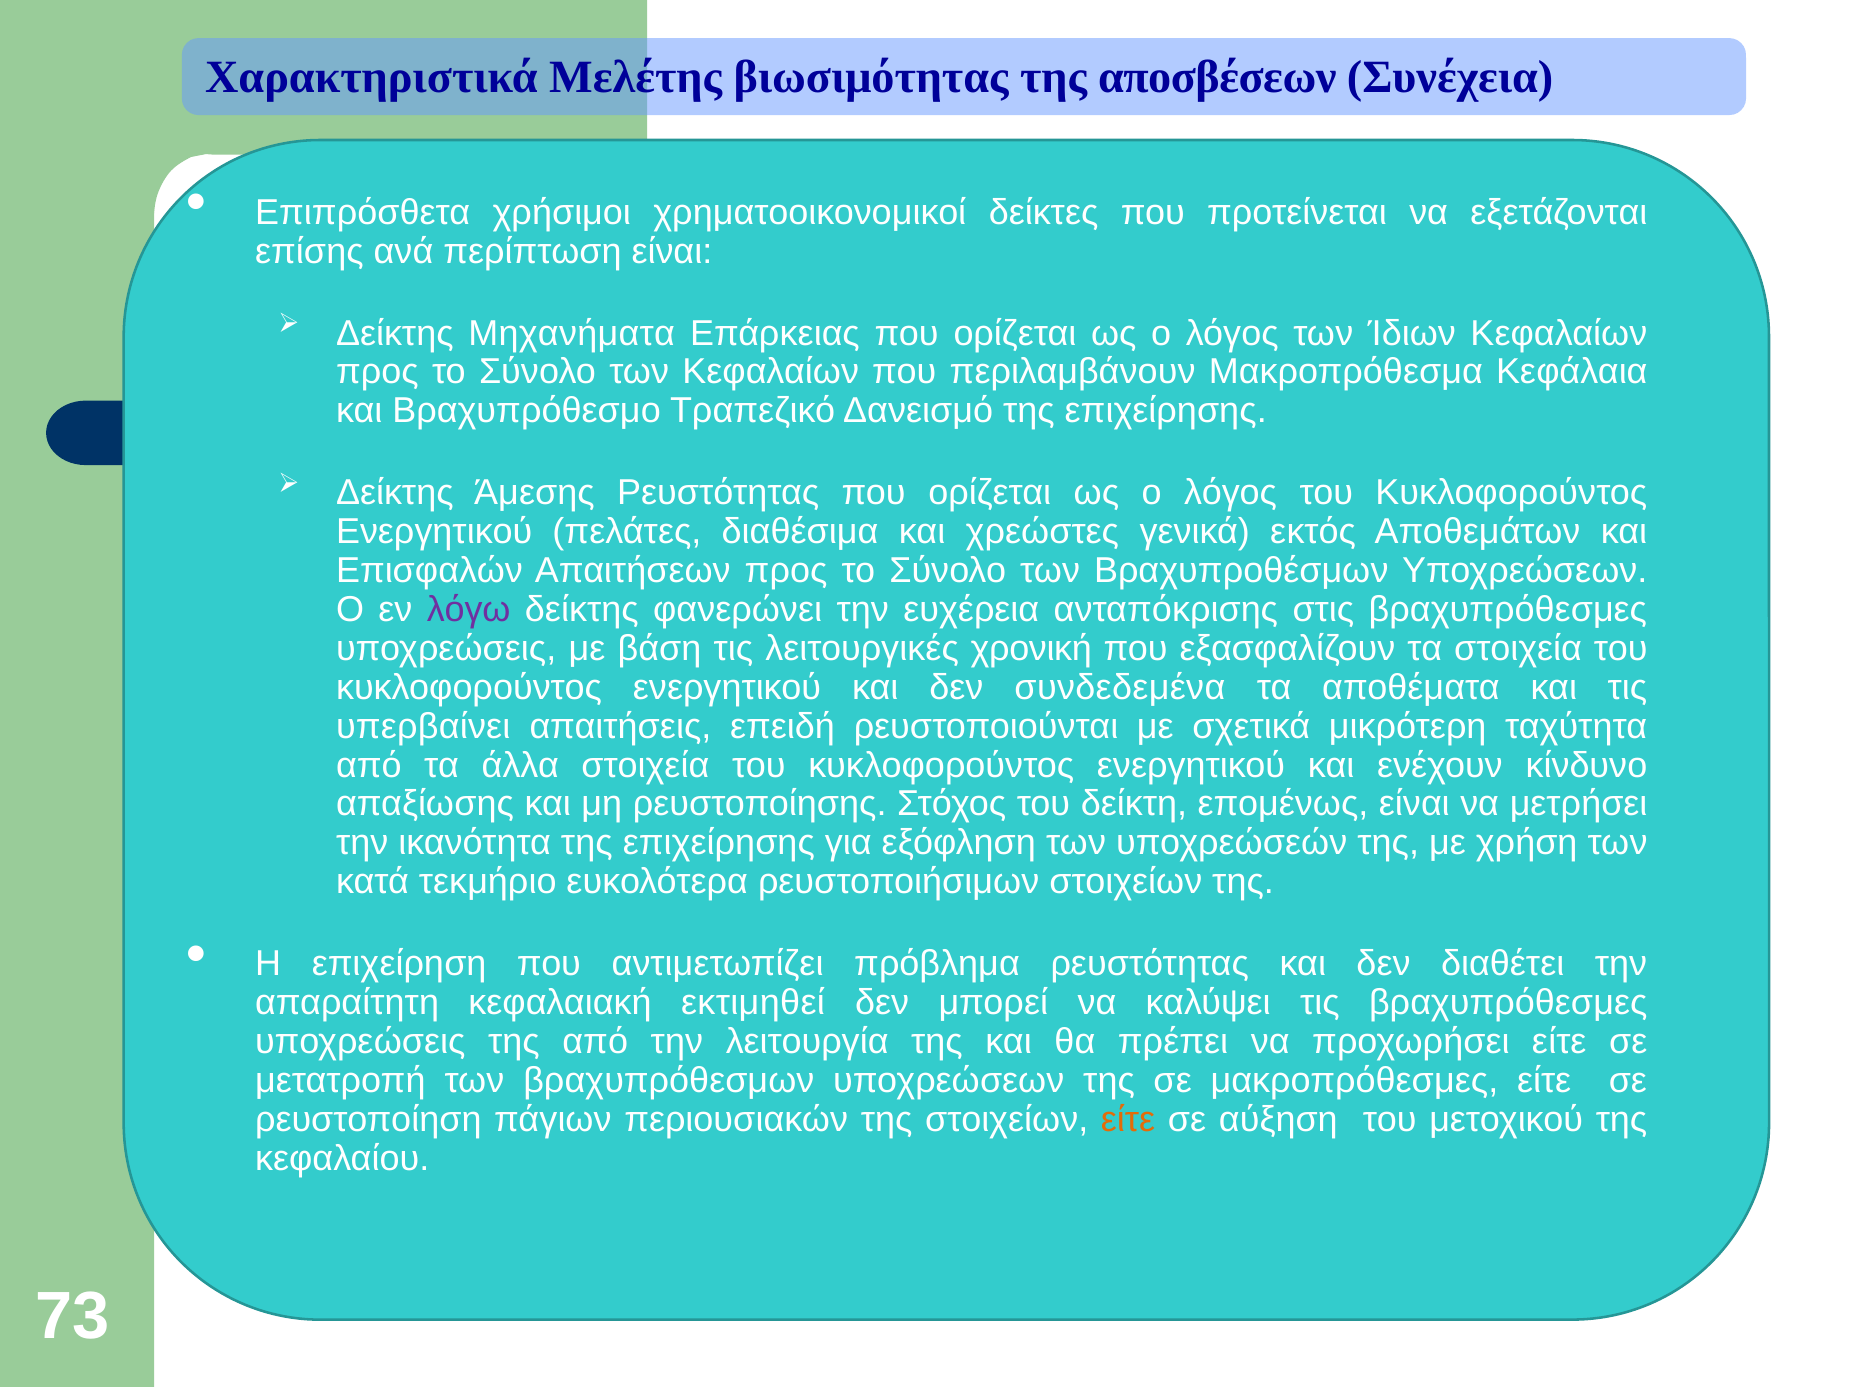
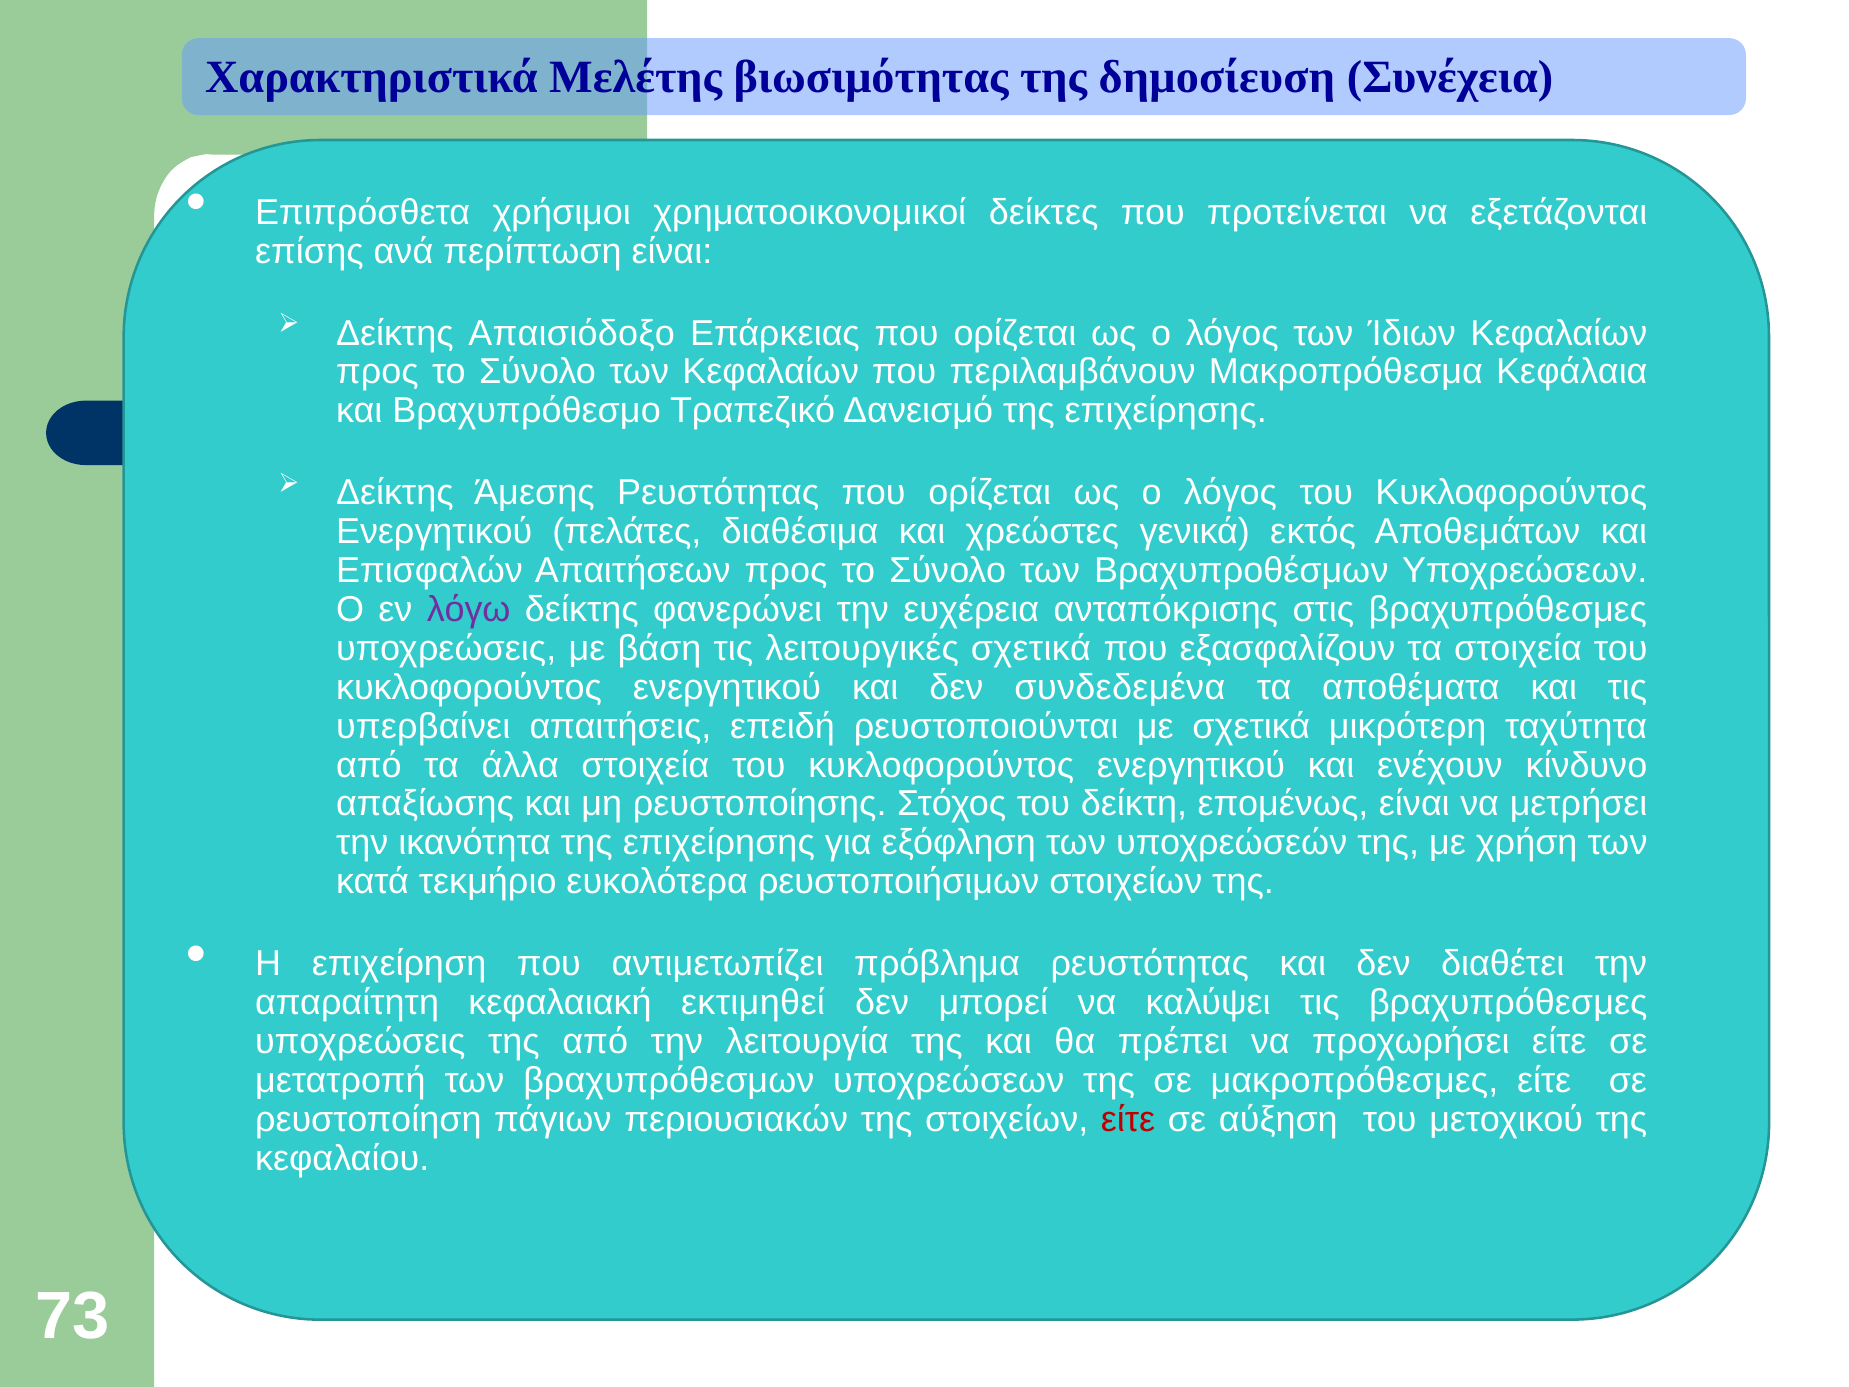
αποσβέσεων: αποσβέσεων -> δημοσίευση (1217, 77)
Μηχανήματα: Μηχανήματα -> Απαισιόδοξο (572, 333)
λειτουργικές χρονική: χρονική -> σχετικά (1031, 648)
είτε colour: orange -> red (1128, 1119)
